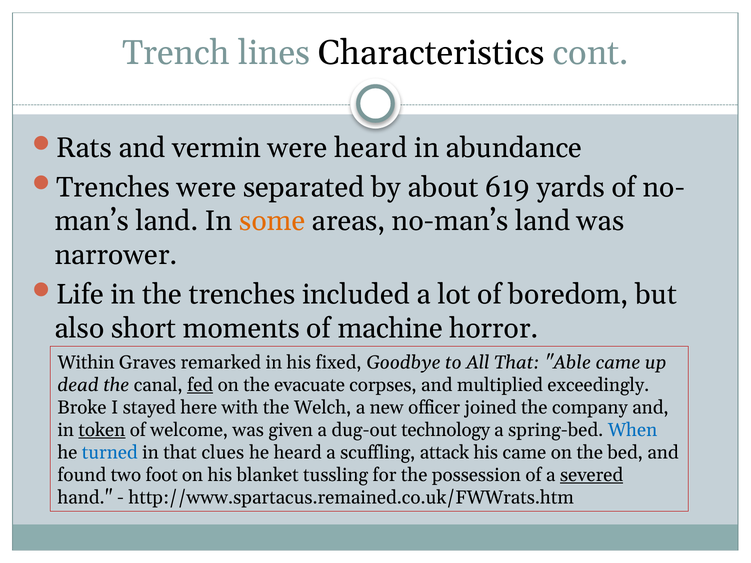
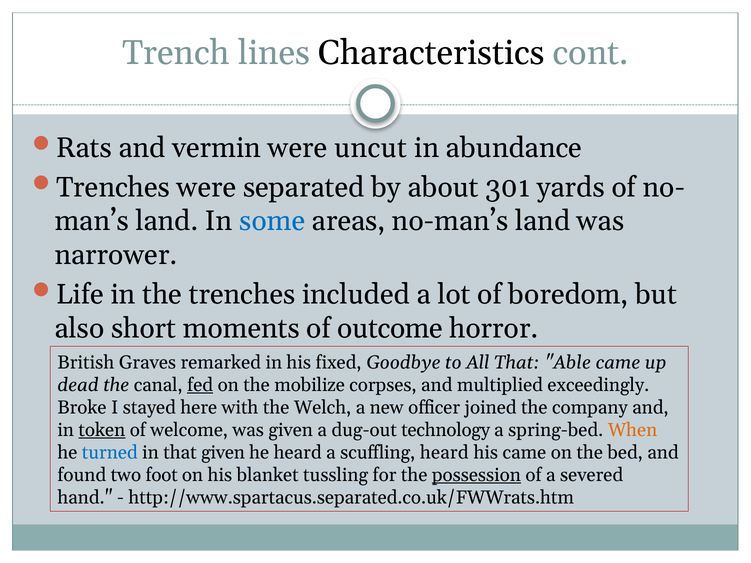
were heard: heard -> uncut (371, 148)
619: 619 -> 301 (508, 187)
some colour: orange -> blue (272, 221)
machine: machine -> outcome (390, 328)
Within: Within -> British (86, 363)
evacuate: evacuate -> mobilize (310, 385)
When colour: blue -> orange (632, 430)
that clues: clues -> given (223, 453)
scuffling attack: attack -> heard (444, 453)
possession underline: none -> present (476, 475)
severed underline: present -> none (592, 475)
http://www.spartacus.remained.co.uk/FWWrats.htm: http://www.spartacus.remained.co.uk/FWWrats.htm -> http://www.spartacus.separated.co.uk/FWWrats.htm (351, 498)
